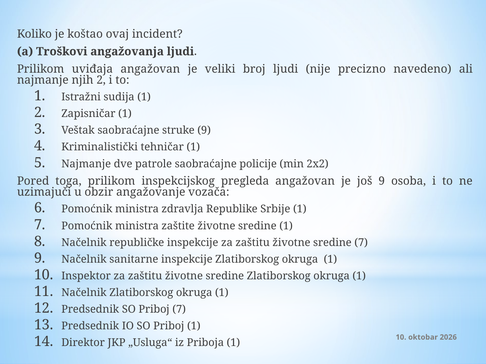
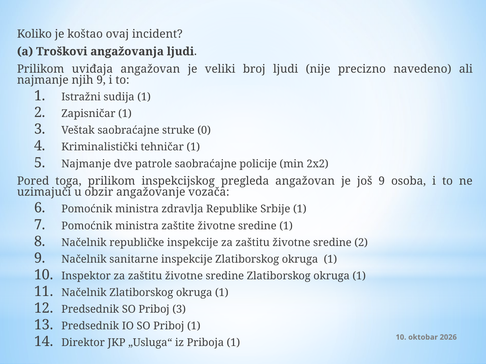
njih 2: 2 -> 9 (101, 80)
struke 9: 9 -> 0 (204, 131)
sredine 7: 7 -> 2 (361, 243)
Priboj 7: 7 -> 3 (179, 310)
